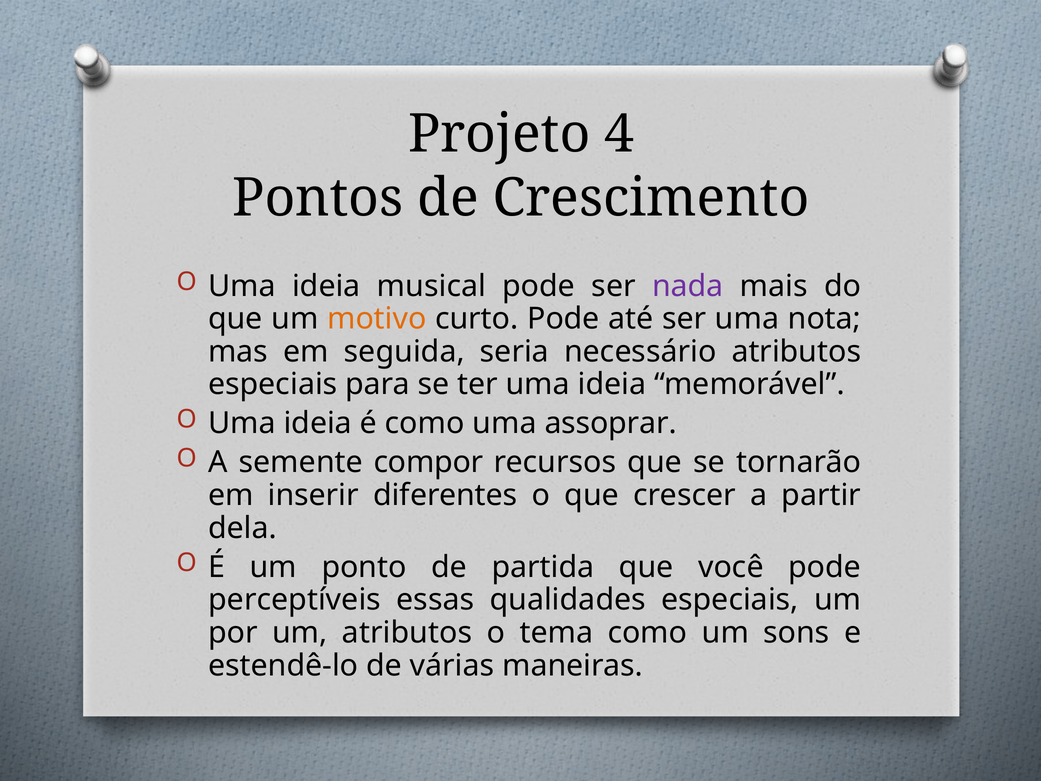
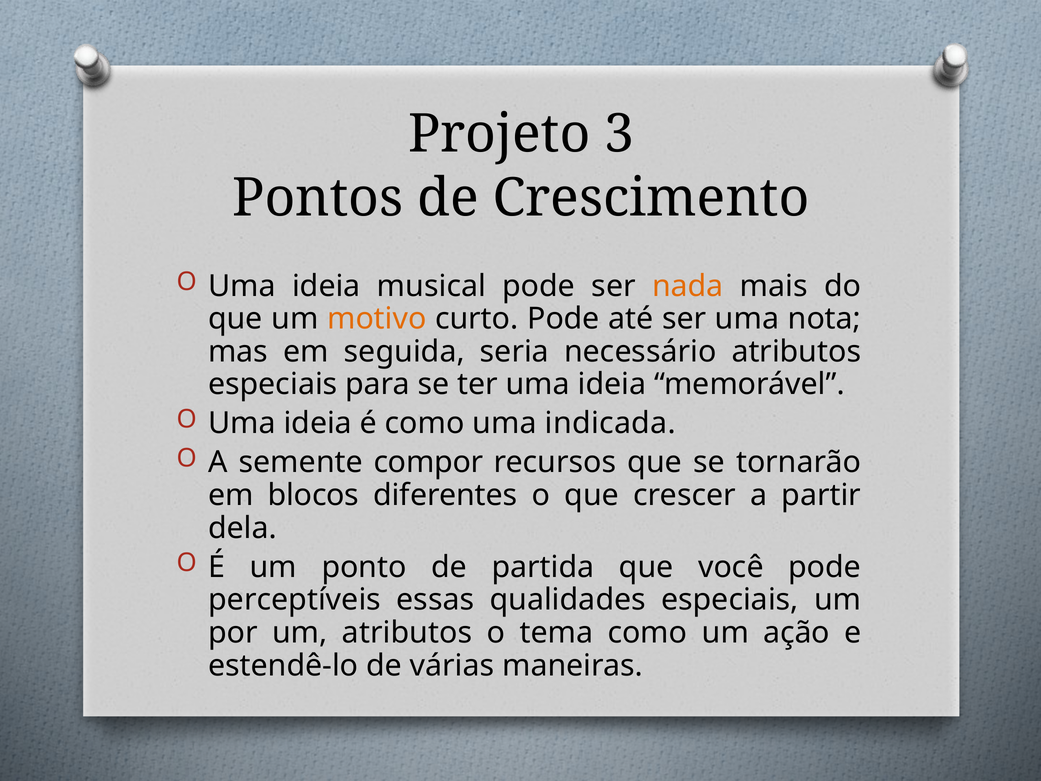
4: 4 -> 3 (619, 134)
nada colour: purple -> orange (688, 286)
assoprar: assoprar -> indicada (610, 423)
inserir: inserir -> blocos (313, 495)
sons: sons -> ação (797, 632)
